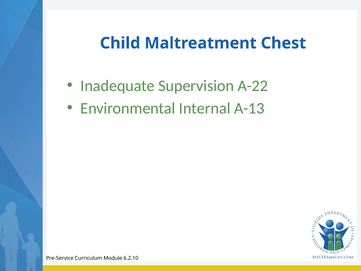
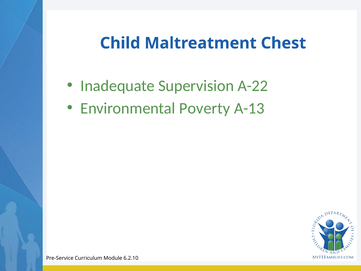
Internal: Internal -> Poverty (205, 108)
